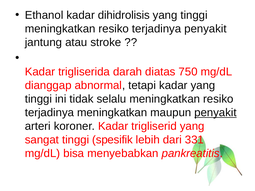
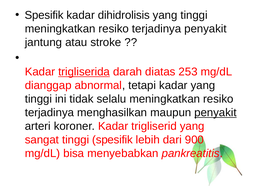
Ethanol: Ethanol -> Spesifik (44, 15)
trigliserida underline: none -> present (84, 72)
750: 750 -> 253 (188, 72)
terjadinya meningkatkan: meningkatkan -> menghasilkan (112, 113)
331: 331 -> 900 (194, 140)
